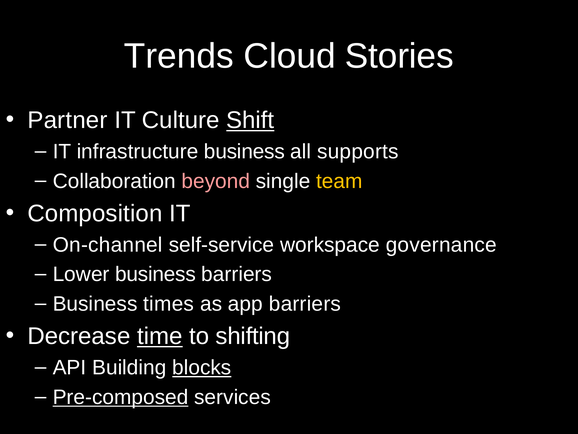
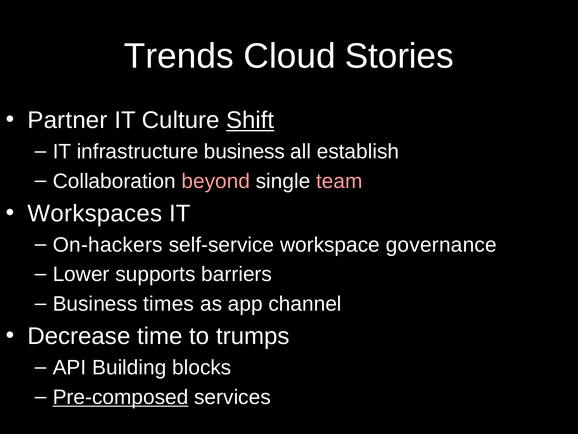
supports: supports -> establish (358, 151)
team colour: yellow -> pink (339, 181)
Composition: Composition -> Workspaces (95, 213)
On-channel: On-channel -> On-hackers (108, 245)
Lower business: business -> supports (155, 274)
app barriers: barriers -> channel (305, 304)
time underline: present -> none (160, 336)
shifting: shifting -> trumps (253, 336)
blocks underline: present -> none (202, 367)
